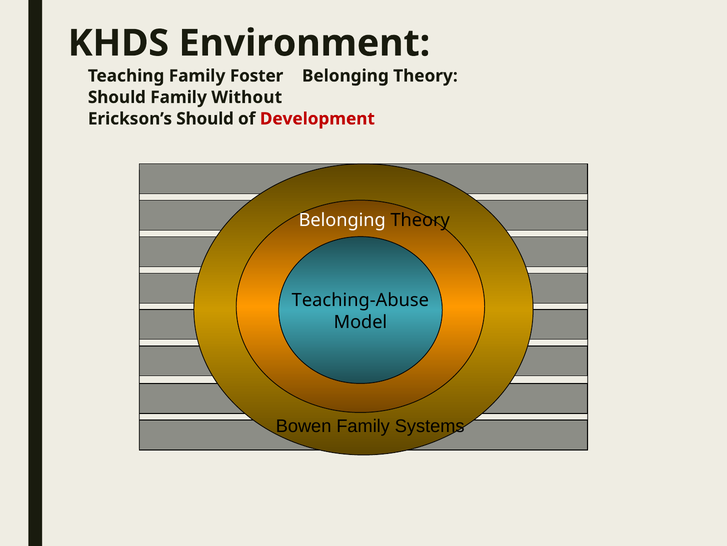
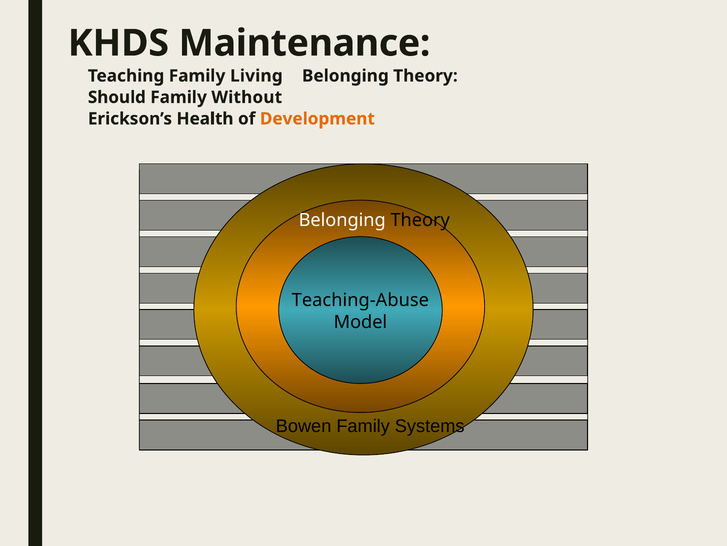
Environment: Environment -> Maintenance (305, 43)
Foster: Foster -> Living (256, 76)
Erickson’s Should: Should -> Health (205, 119)
Development colour: red -> orange (317, 119)
